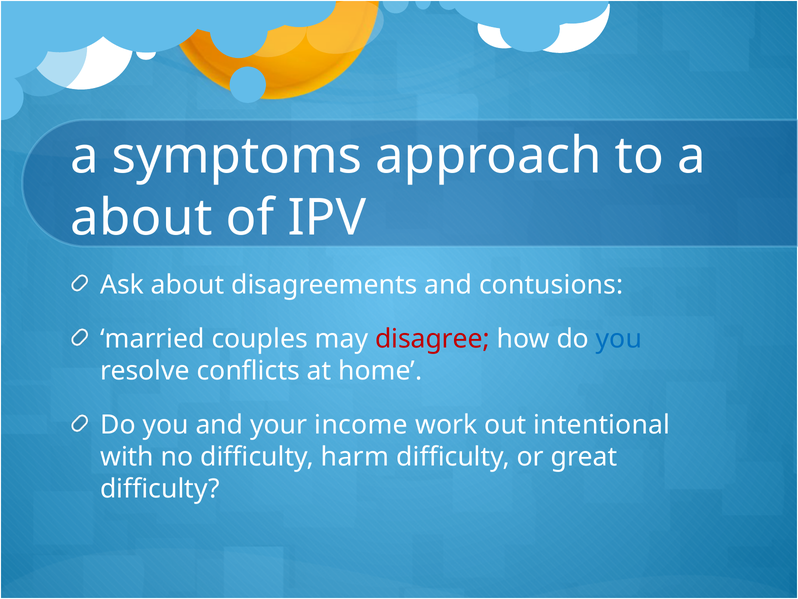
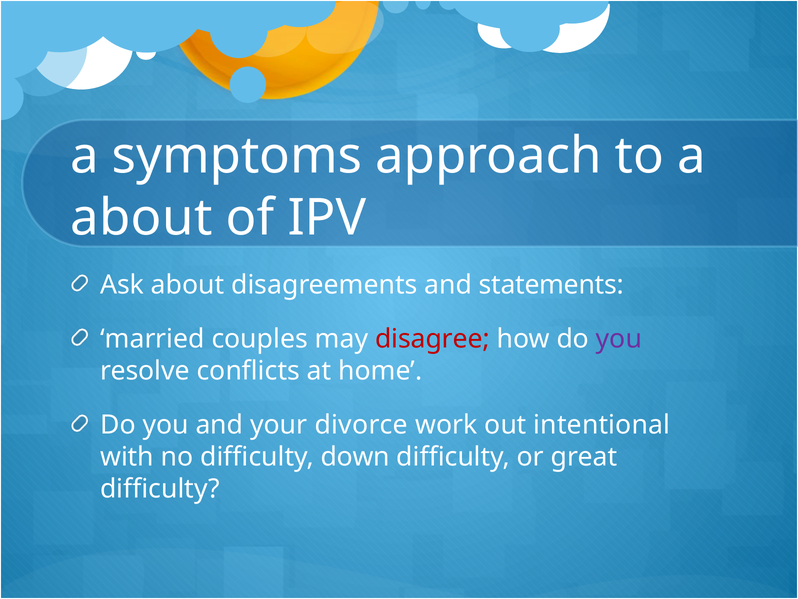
contusions: contusions -> statements (551, 285)
you colour: blue -> purple (619, 339)
income: income -> divorce (361, 425)
harm: harm -> down (355, 457)
